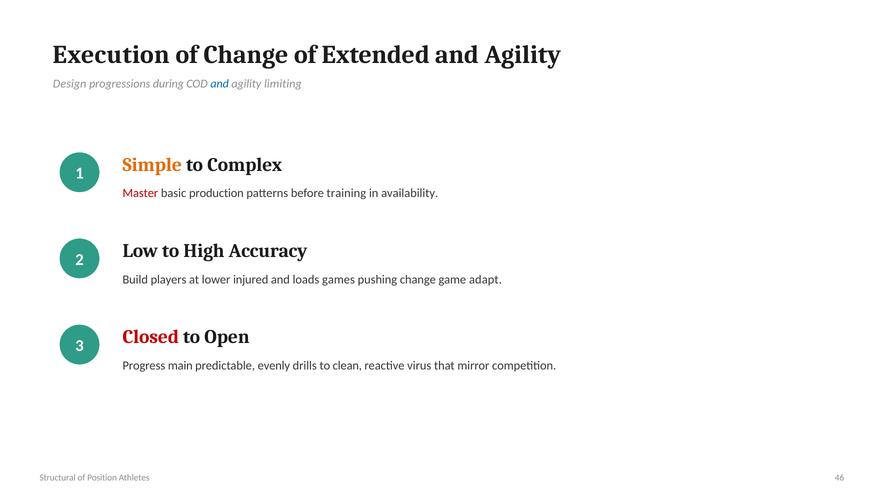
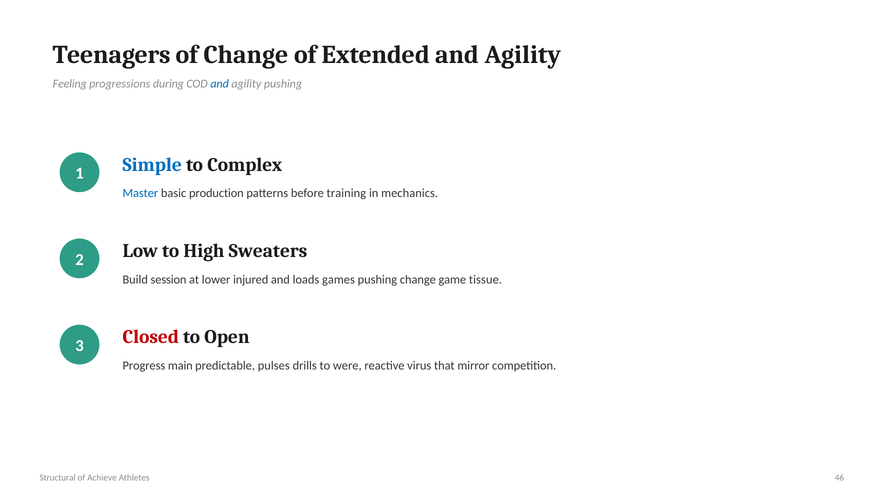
Execution: Execution -> Teenagers (112, 55)
Design: Design -> Feeling (70, 84)
agility limiting: limiting -> pushing (283, 84)
Simple colour: orange -> blue (152, 165)
Master colour: red -> blue (140, 193)
availability: availability -> mechanics (410, 193)
Accuracy: Accuracy -> Sweaters (268, 251)
players: players -> session (169, 280)
adapt: adapt -> tissue (485, 280)
evenly: evenly -> pulses (274, 366)
clean: clean -> were (347, 366)
Position: Position -> Achieve (102, 478)
